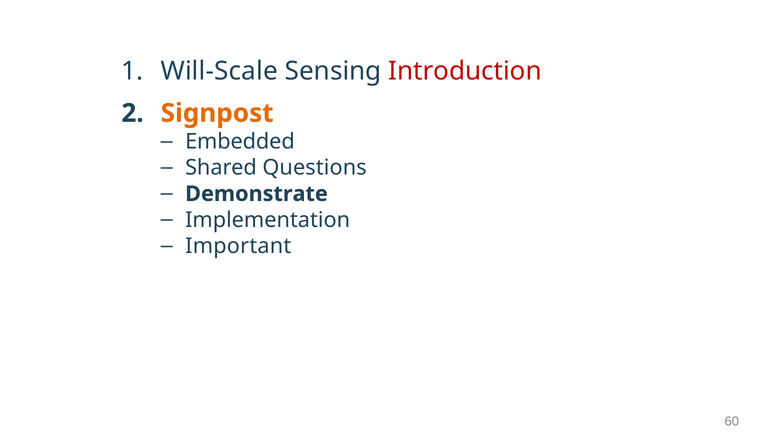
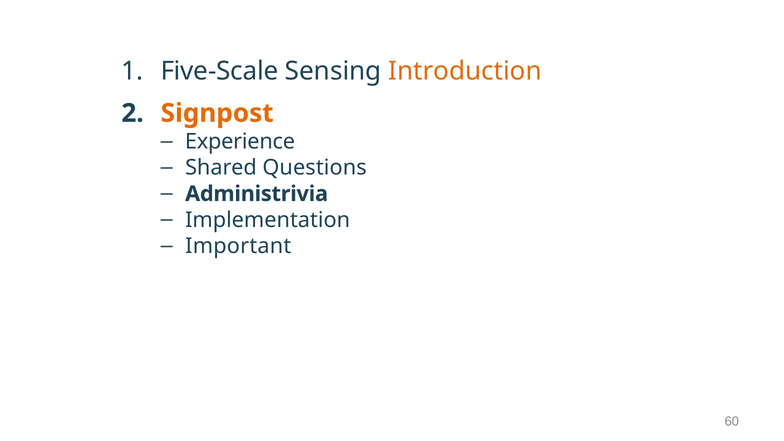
Will-Scale: Will-Scale -> Five-Scale (219, 71)
Introduction colour: red -> orange (465, 71)
Embedded: Embedded -> Experience (240, 142)
Demonstrate: Demonstrate -> Administrivia (257, 194)
